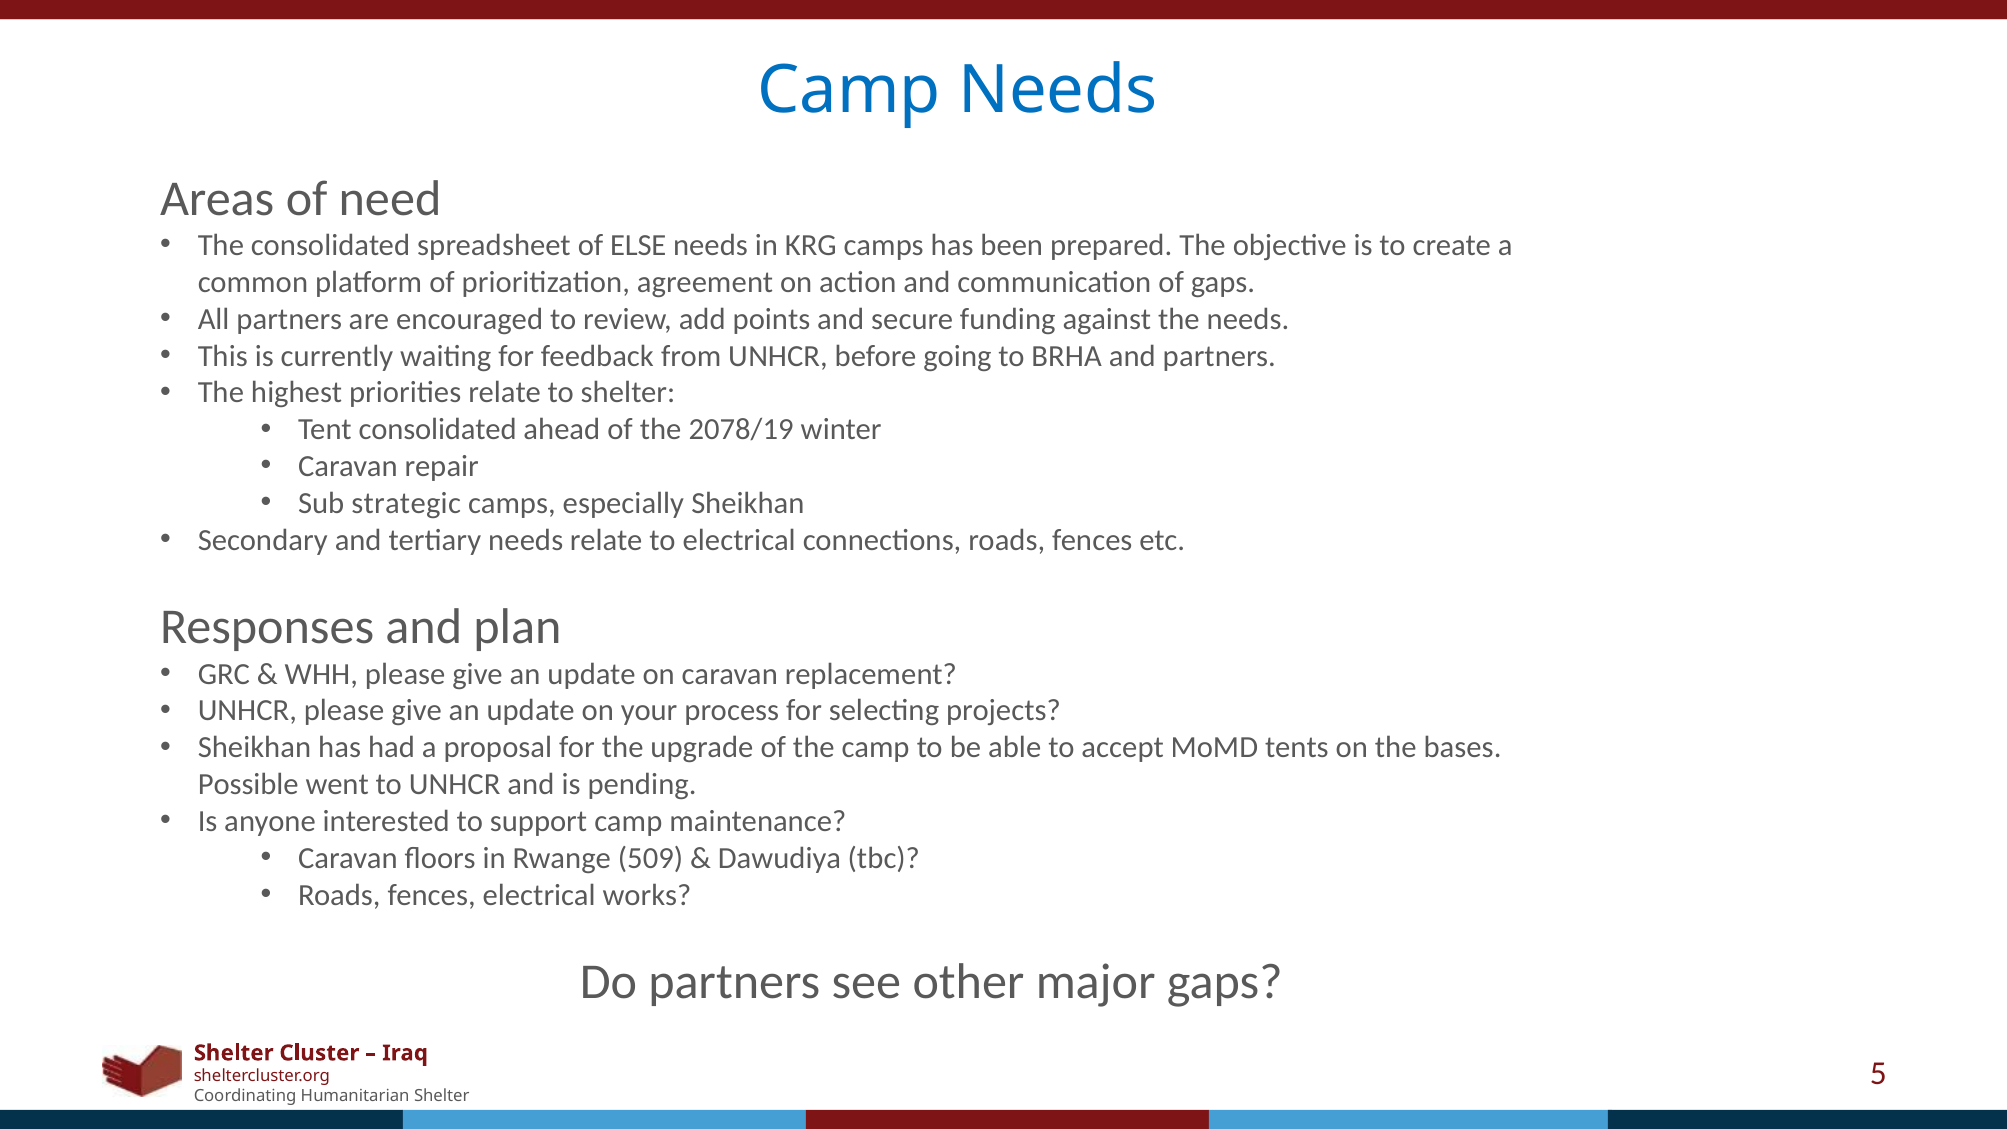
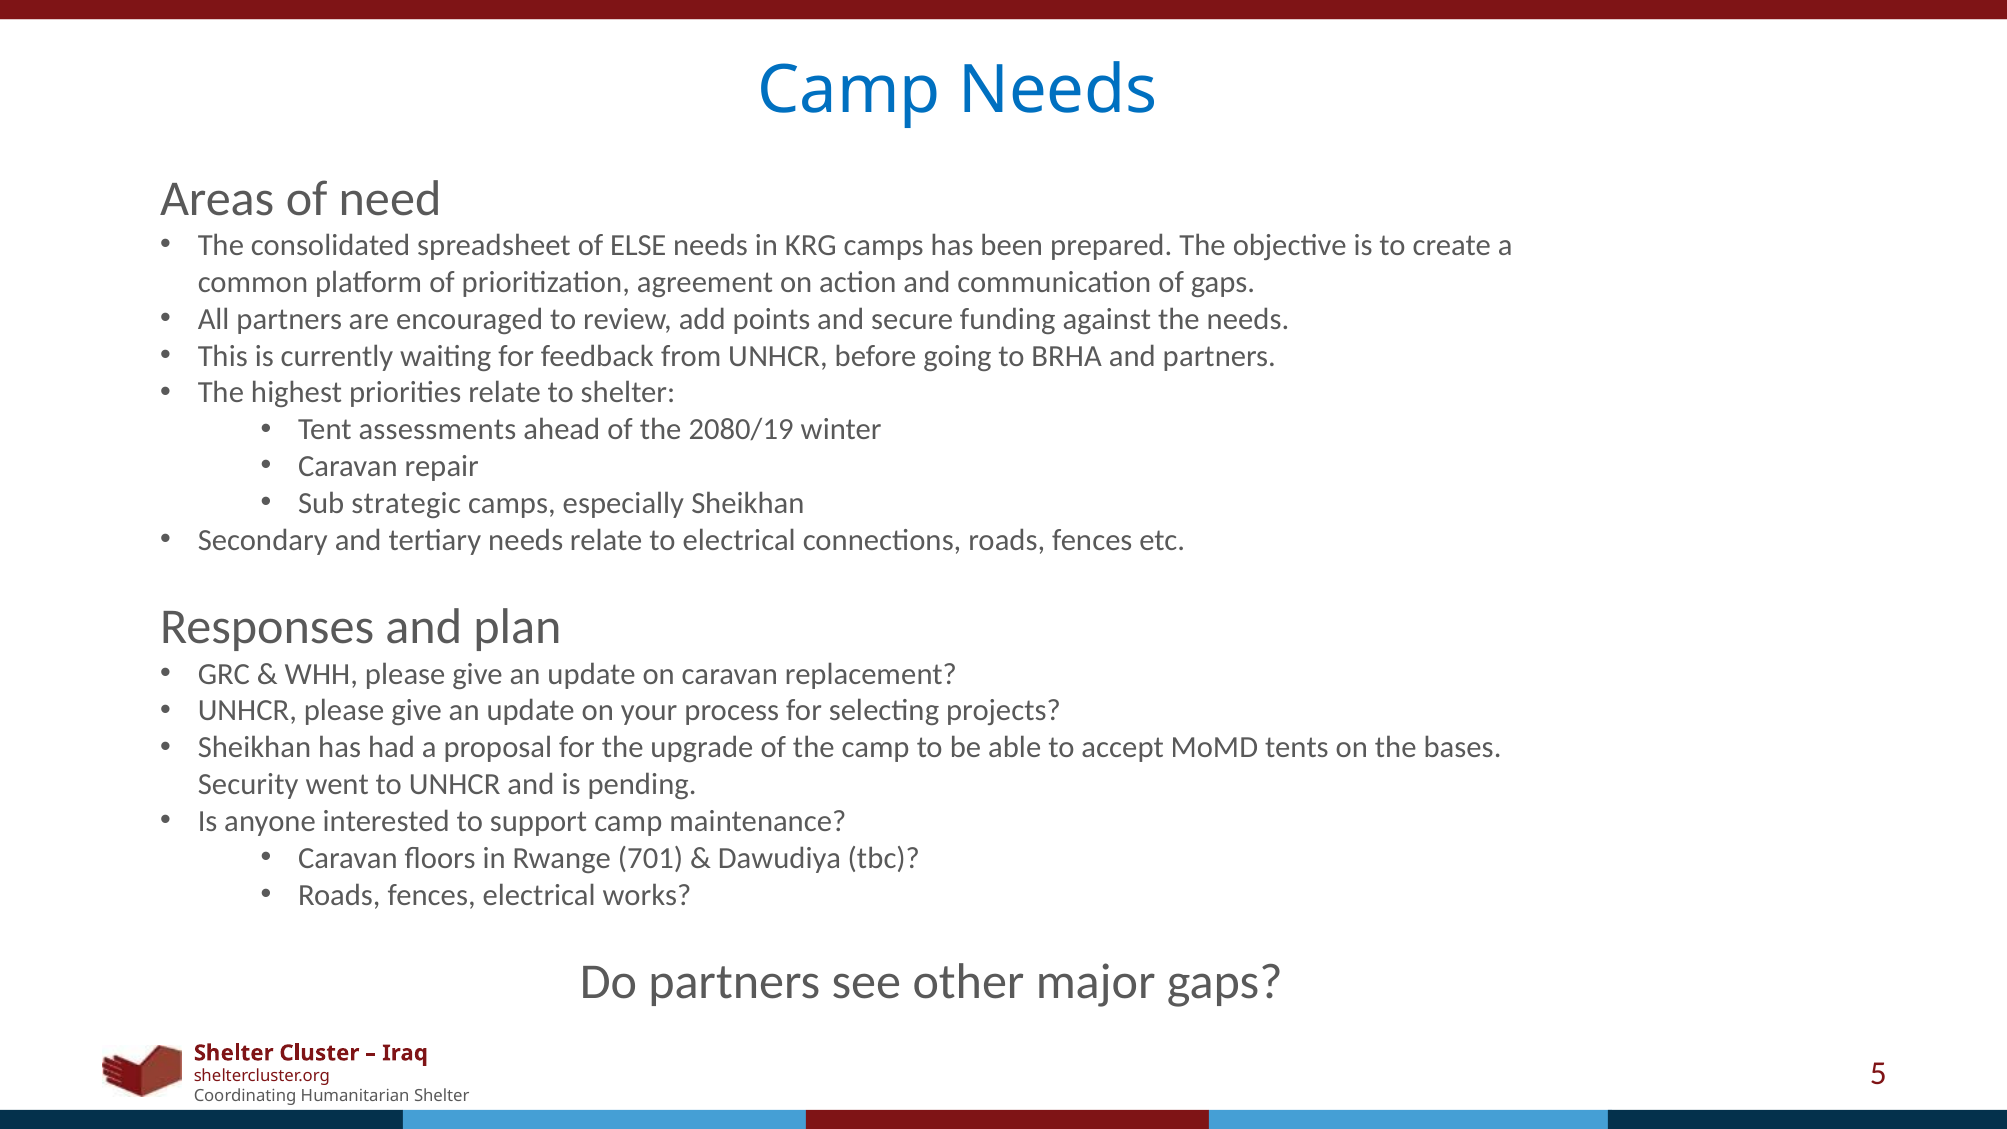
Tent consolidated: consolidated -> assessments (437, 430)
2078/19: 2078/19 -> 2080/19 (741, 430)
Possible: Possible -> Security (248, 784)
509: 509 -> 701 (651, 858)
